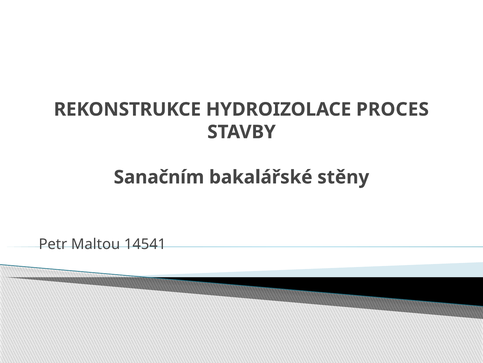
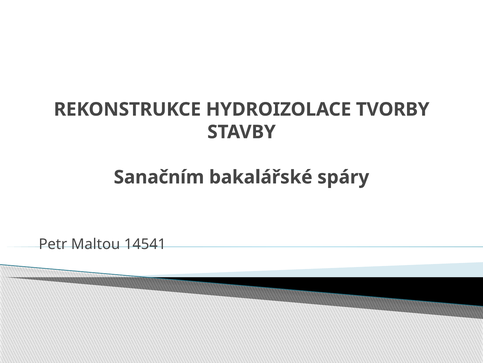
PROCES: PROCES -> TVORBY (393, 109)
stěny: stěny -> spáry (343, 177)
